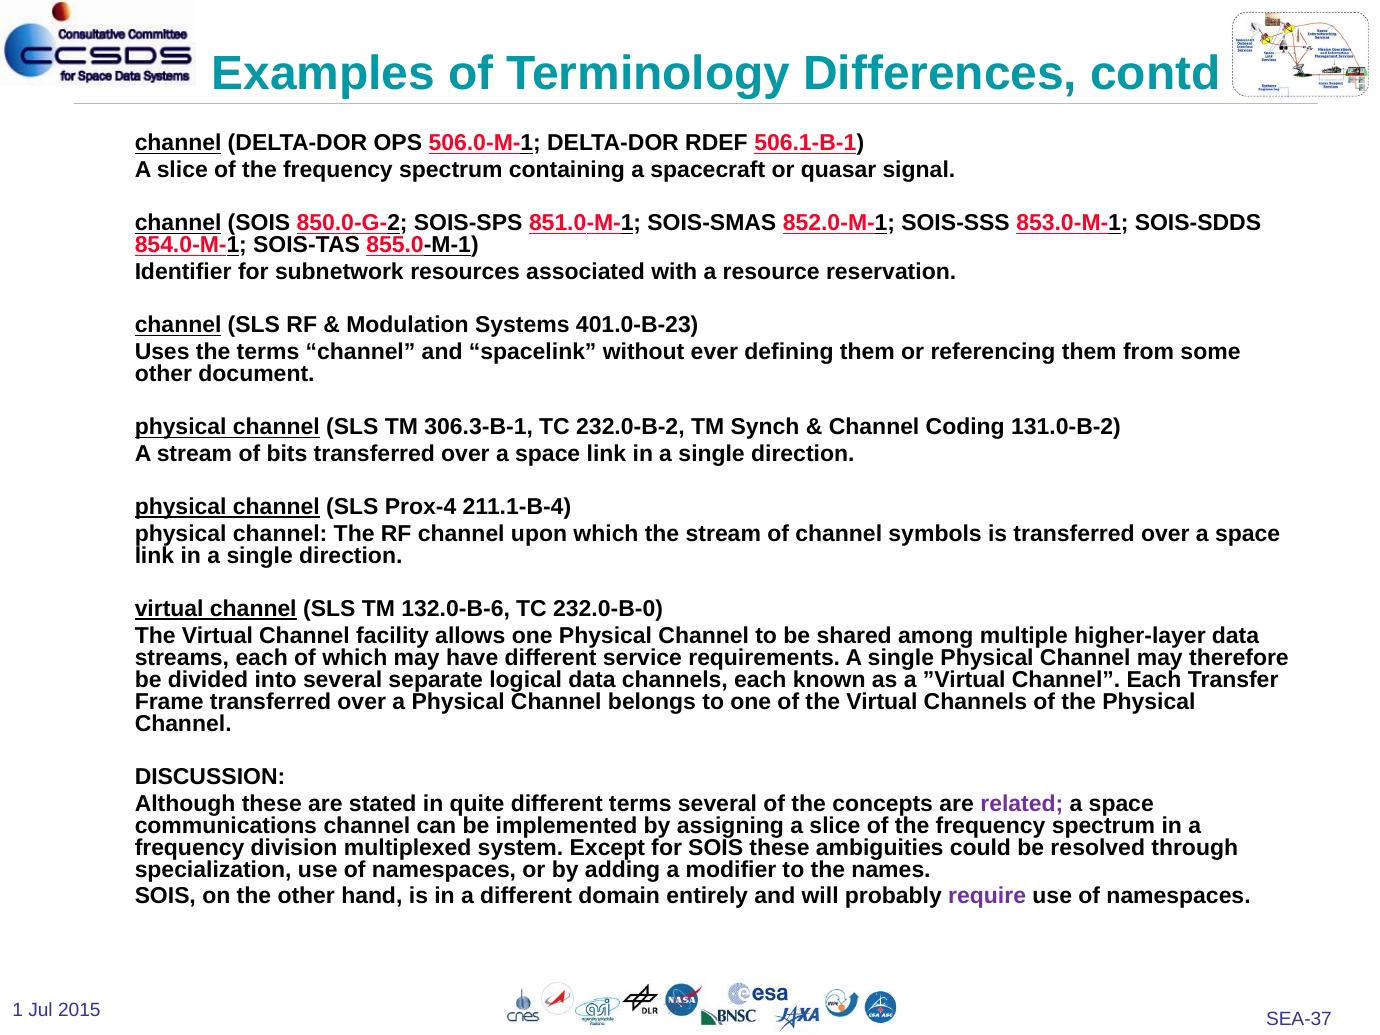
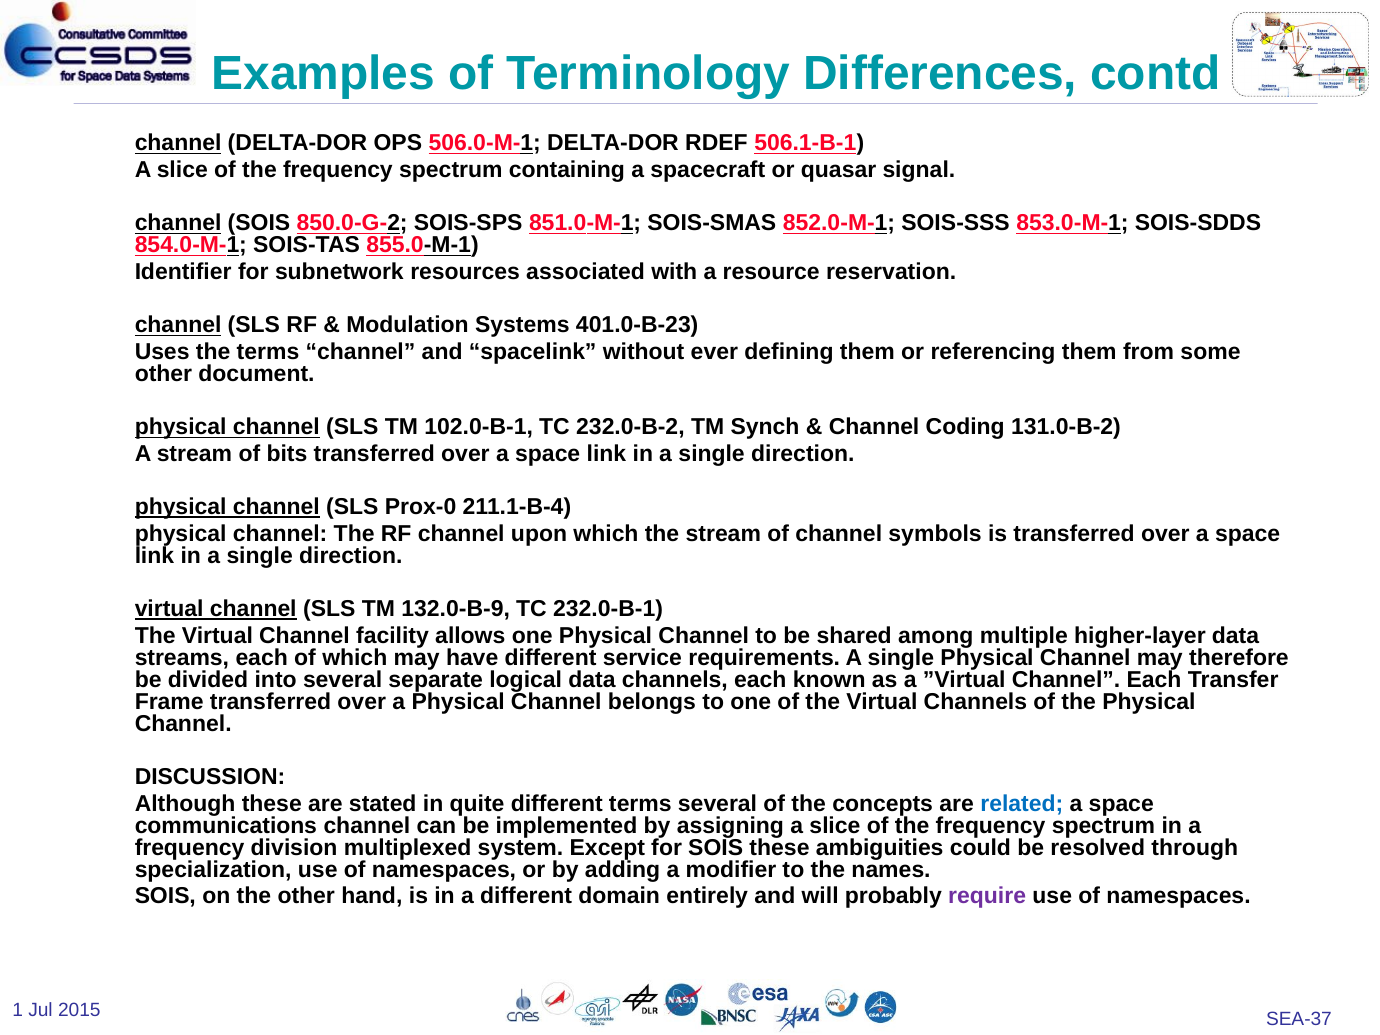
306.3-B-1: 306.3-B-1 -> 102.0-B-1 (479, 427)
Prox-4: Prox-4 -> Prox-0 (421, 507)
132.0-B-6: 132.0-B-6 -> 132.0-B-9 (456, 609)
232.0-B-0: 232.0-B-0 -> 232.0-B-1 (608, 609)
related colour: purple -> blue (1022, 804)
